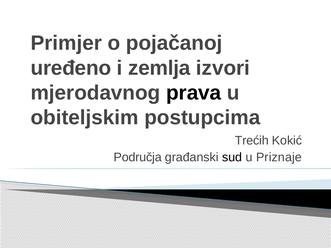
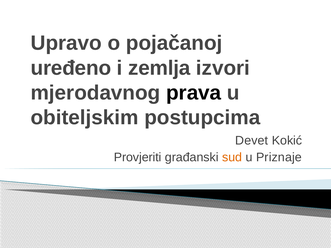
Primjer: Primjer -> Upravo (66, 43)
Trećih: Trećih -> Devet (252, 141)
Područja: Područja -> Provjeriti (138, 157)
sud colour: black -> orange (232, 157)
